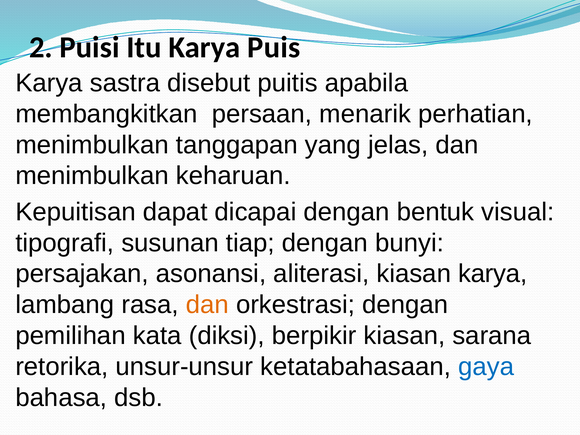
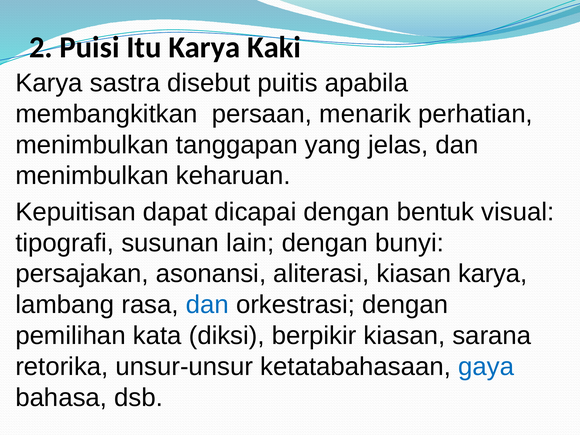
Puis: Puis -> Kaki (274, 48)
tiap: tiap -> lain (250, 243)
dan colour: orange -> blue (207, 305)
